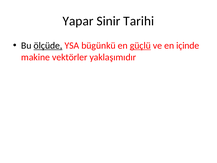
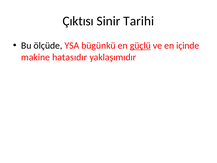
Yapar: Yapar -> Çıktısı (78, 21)
ölçüde underline: present -> none (48, 46)
vektörler: vektörler -> hatasıdır (70, 57)
